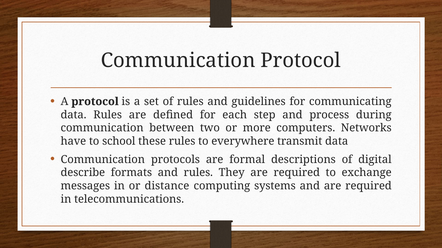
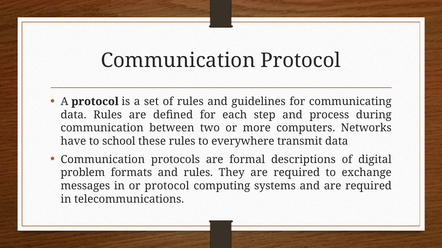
describe: describe -> problem (83, 173)
or distance: distance -> protocol (167, 186)
